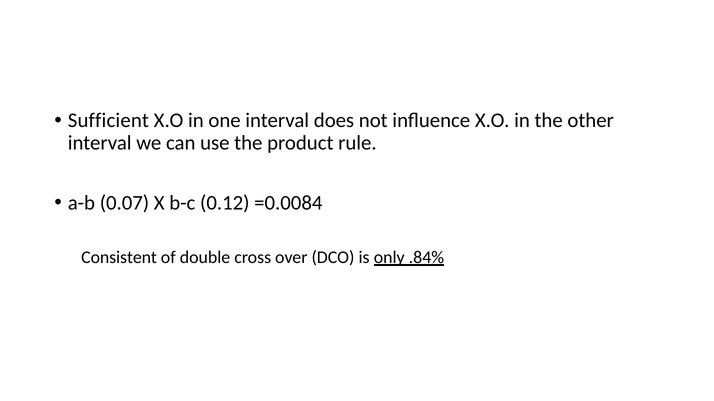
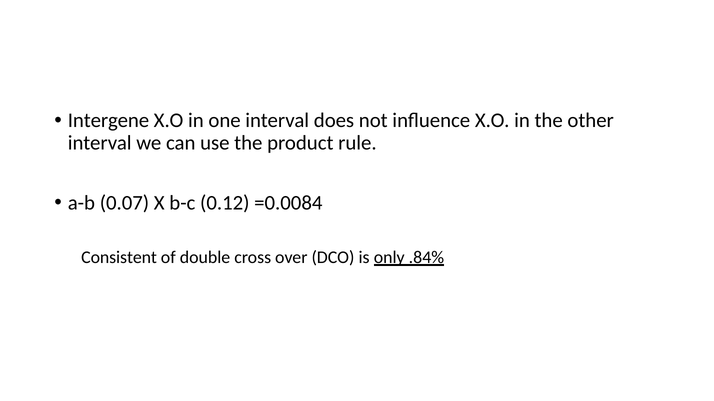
Sufficient: Sufficient -> Intergene (108, 121)
